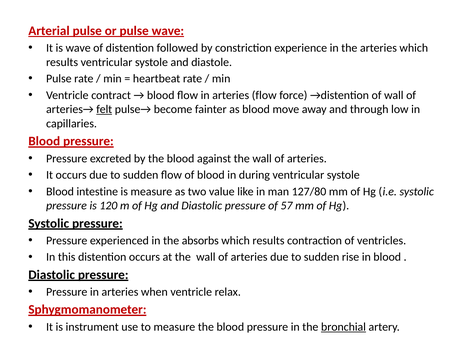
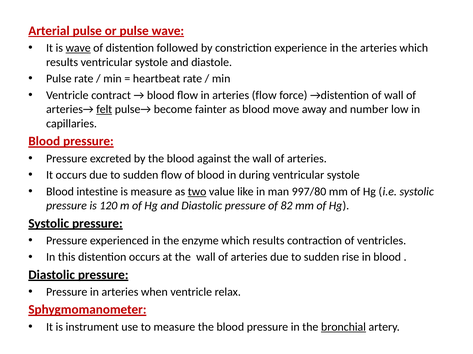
wave underline: none -> present (78, 48)
through: through -> number (369, 110)
two underline: none -> present (197, 192)
127/80: 127/80 -> 997/80 (309, 192)
57: 57 -> 82 (287, 206)
absorbs: absorbs -> enzyme (200, 241)
